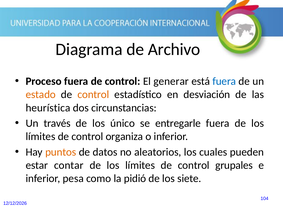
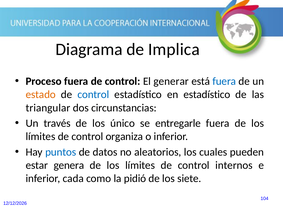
Archivo: Archivo -> Implica (174, 49)
control colour: orange -> blue (93, 94)
en desviación: desviación -> estadístico (207, 94)
heurística: heurística -> triangular (48, 107)
puntos colour: orange -> blue (61, 151)
contar: contar -> genera (69, 165)
grupales: grupales -> internos (234, 165)
pesa: pesa -> cada (73, 178)
